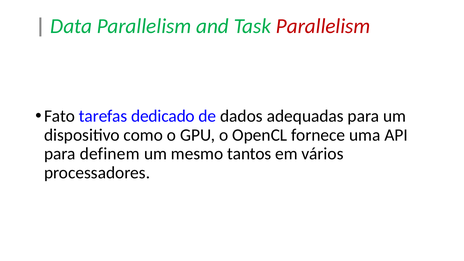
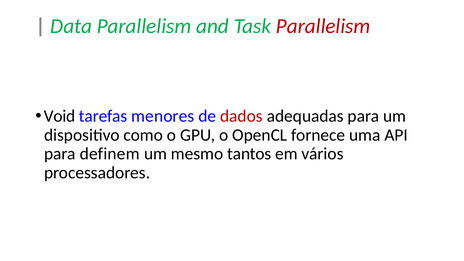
Fato: Fato -> Void (60, 116)
dedicado: dedicado -> menores (163, 116)
dados colour: black -> red (241, 116)
